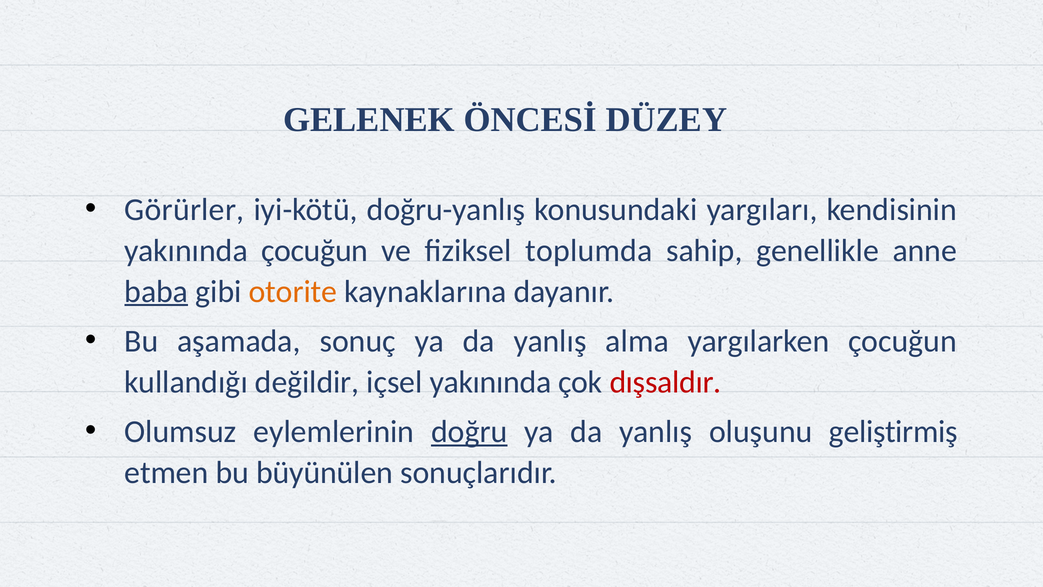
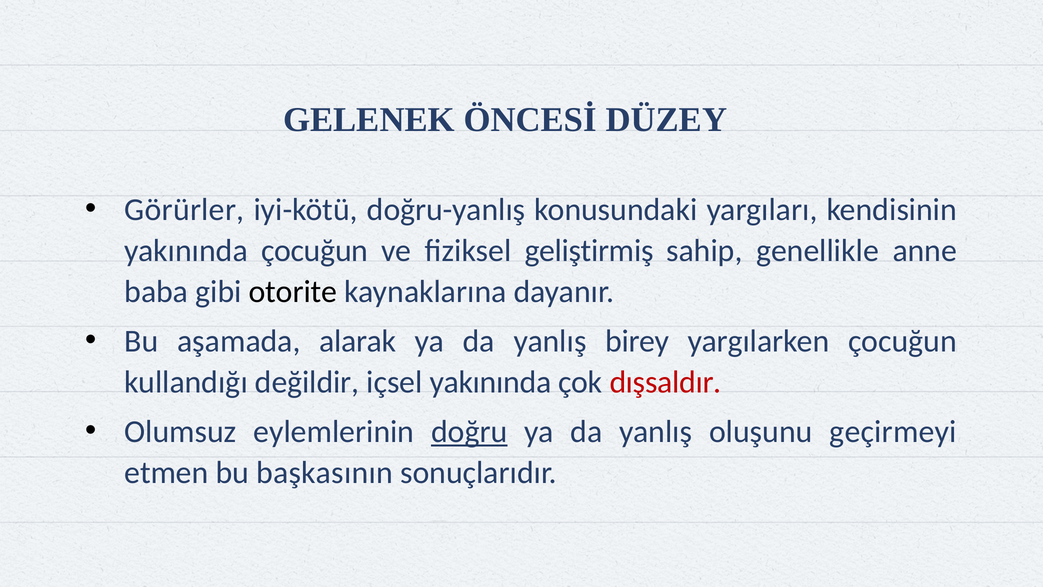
toplumda: toplumda -> geliştirmiş (589, 250)
baba underline: present -> none (156, 291)
otorite colour: orange -> black (293, 291)
sonuç: sonuç -> alarak (358, 341)
alma: alma -> birey (637, 341)
geliştirmiş: geliştirmiş -> geçirmeyi (893, 431)
büyünülen: büyünülen -> başkasının (324, 472)
